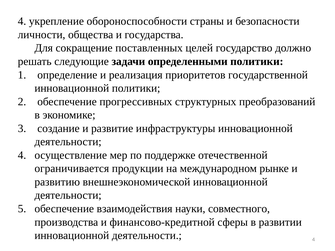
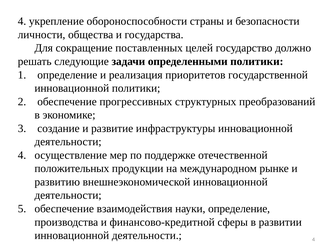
ограничивается: ограничивается -> положительных (72, 169)
науки совместного: совместного -> определение (239, 209)
